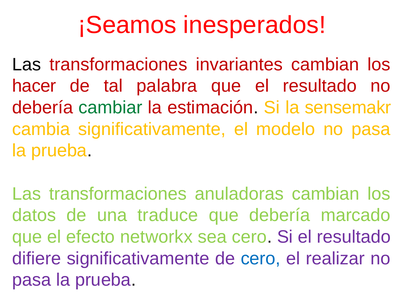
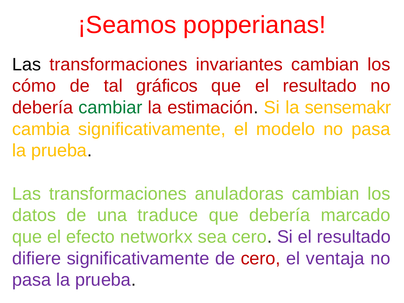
inesperados: inesperados -> popperianas (255, 25)
hacer: hacer -> cómo (34, 86)
palabra: palabra -> gráficos (167, 86)
cero colour: blue -> red (261, 258)
realizar: realizar -> ventaja (335, 258)
